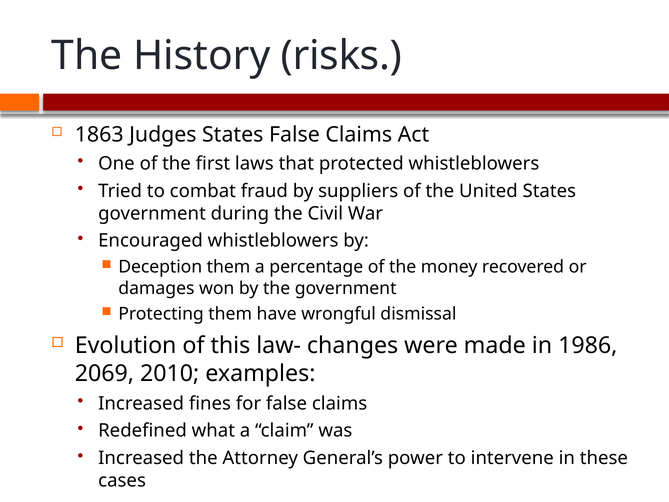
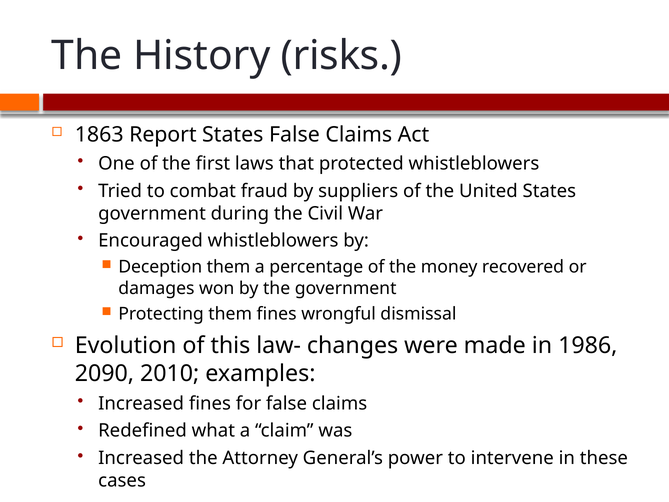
Judges: Judges -> Report (163, 135)
them have: have -> fines (277, 314)
2069: 2069 -> 2090 (104, 373)
